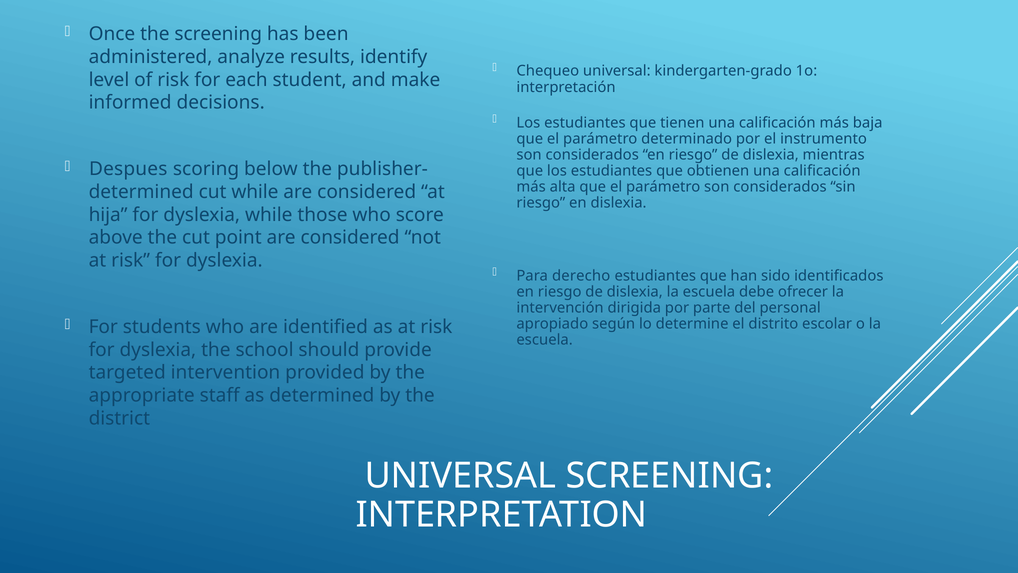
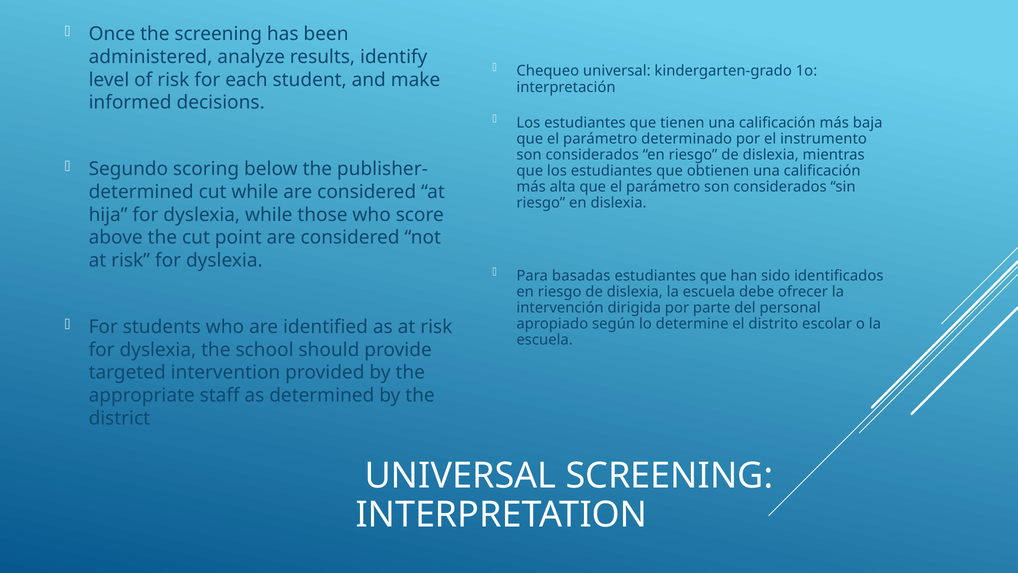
Despues: Despues -> Segundo (128, 169)
derecho: derecho -> basadas (581, 276)
